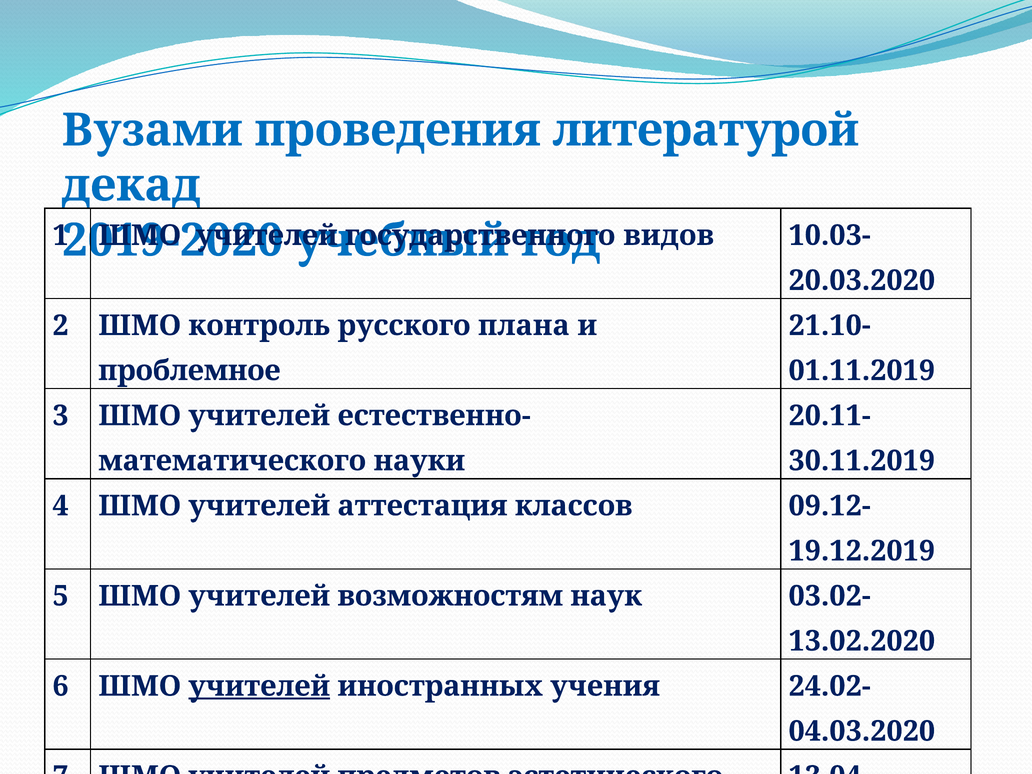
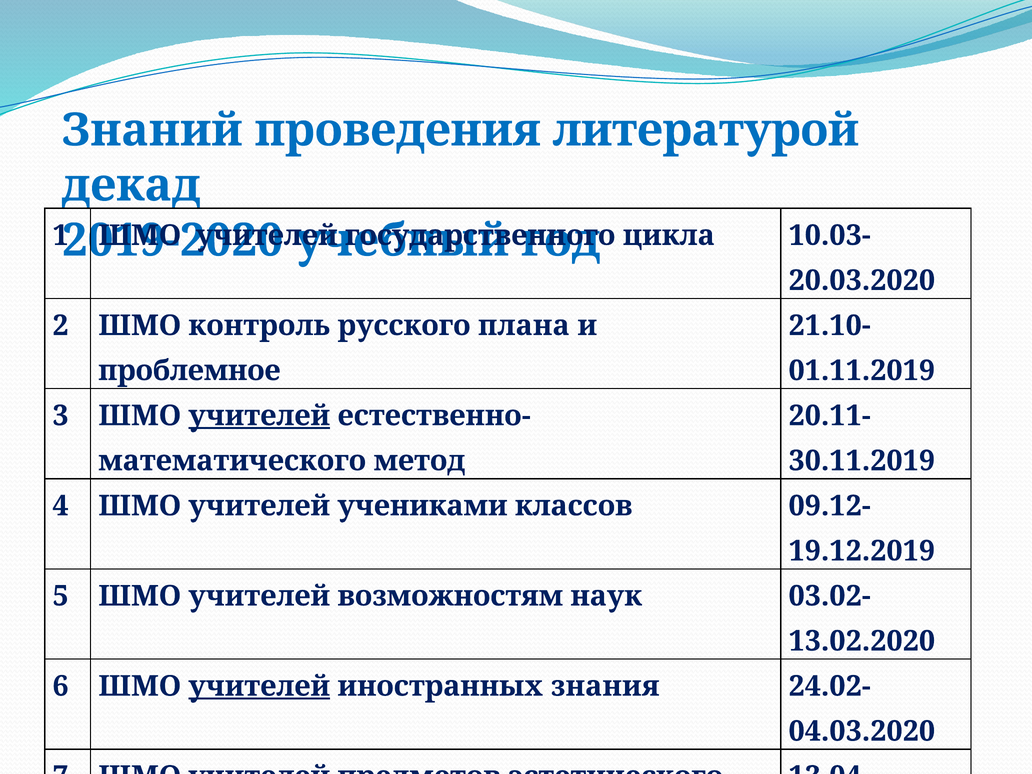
Вузами: Вузами -> Знаний (152, 130)
видов: видов -> цикла (669, 235)
учителей underline: none -> present (259, 416)
науки: науки -> метод (419, 461)
аттестация: аттестация -> учениками (423, 506)
учения: учения -> знания (605, 686)
